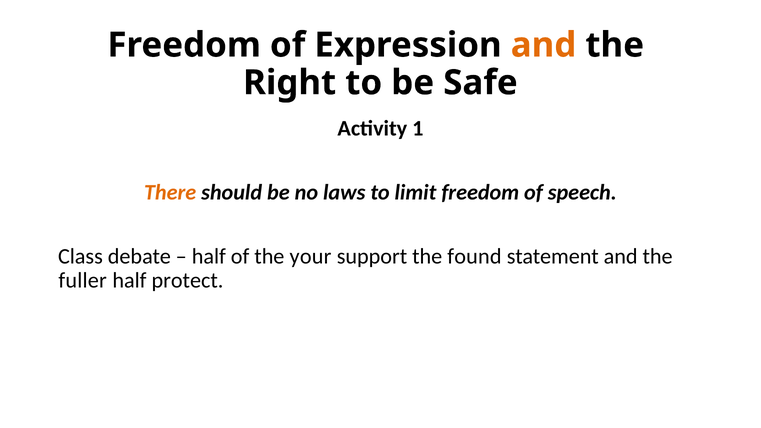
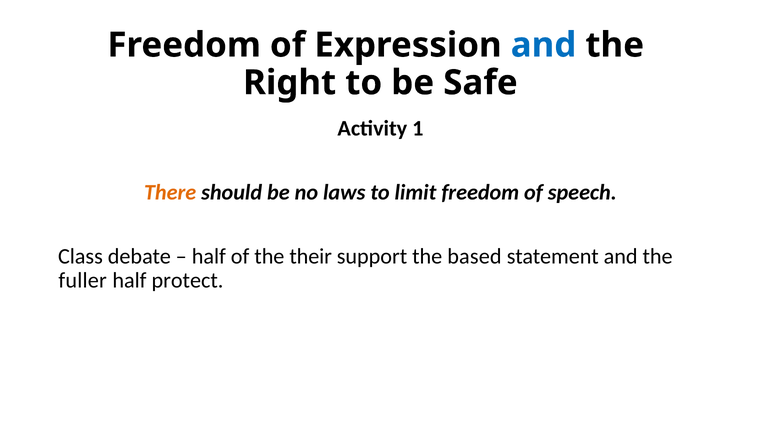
and colour: orange -> blue (544, 45)
your: your -> their (311, 256)
found: found -> based (474, 256)
